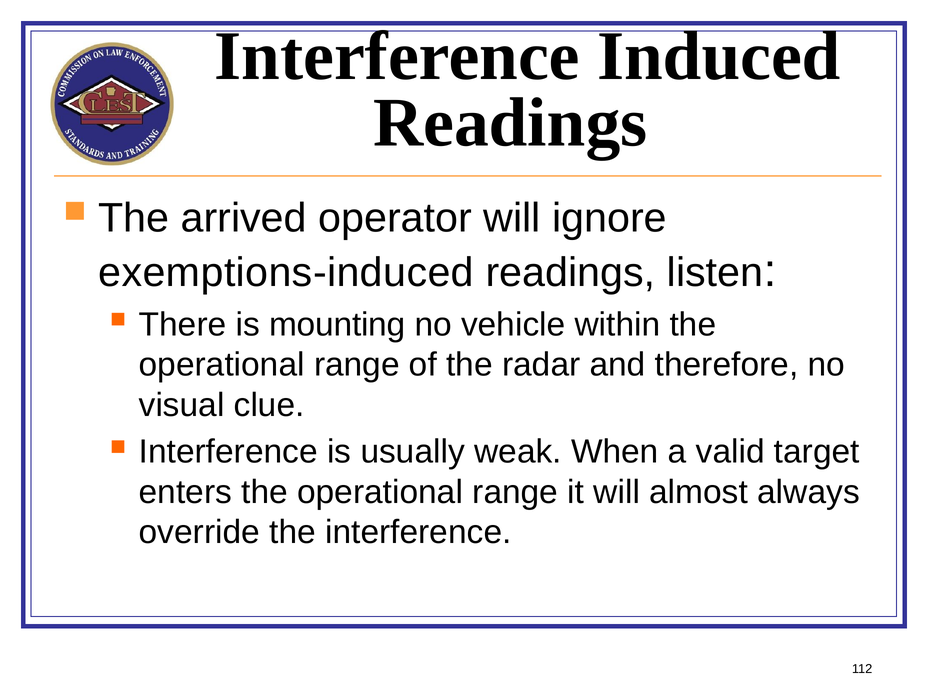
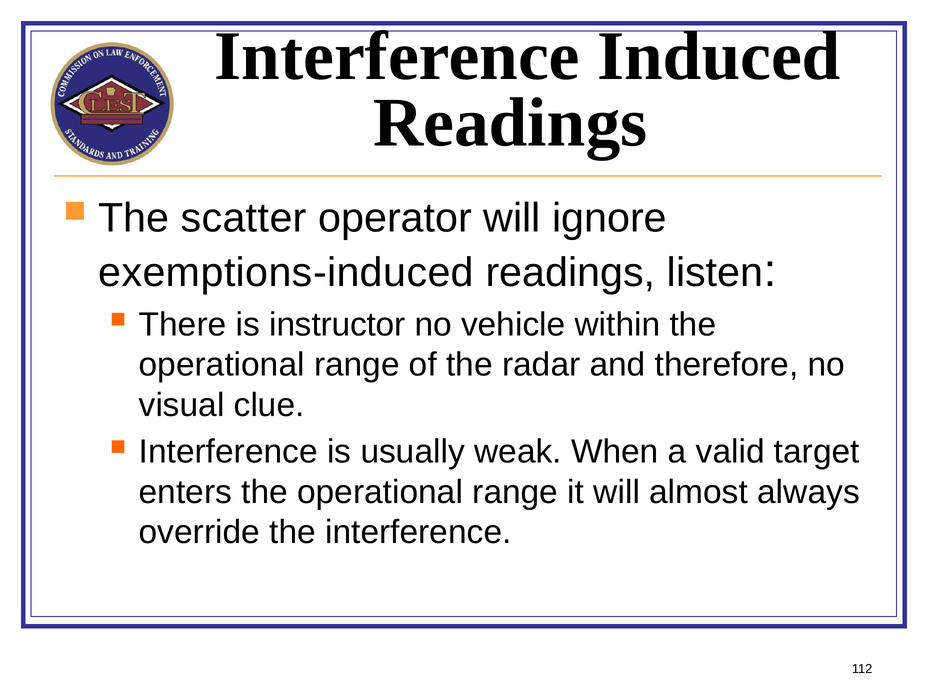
arrived: arrived -> scatter (244, 218)
mounting: mounting -> instructor (337, 325)
